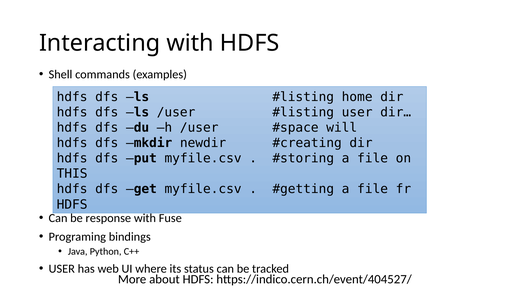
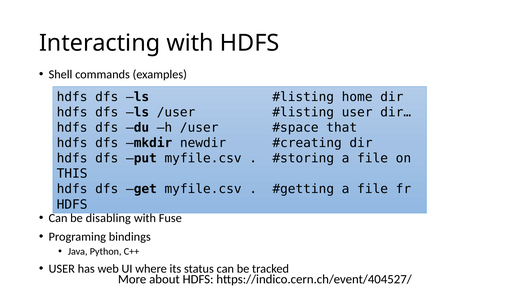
will: will -> that (342, 128)
response: response -> disabling (108, 218)
